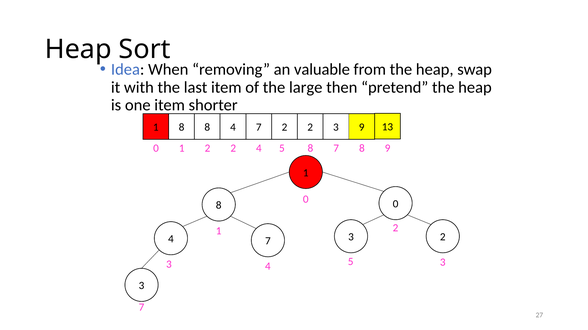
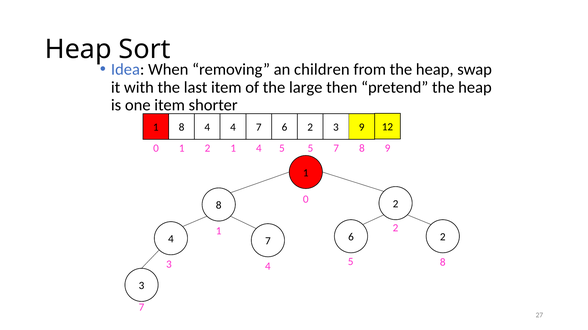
valuable: valuable -> children (322, 70)
8 8: 8 -> 4 (207, 127)
2: 2 -> 6 (284, 127)
13: 13 -> 12 (387, 127)
1 2 2: 2 -> 1 (233, 148)
5 8: 8 -> 5 (310, 148)
8 0: 0 -> 2 (396, 204)
3: 3 -> 6 (351, 238)
4 3: 3 -> 8 (443, 263)
